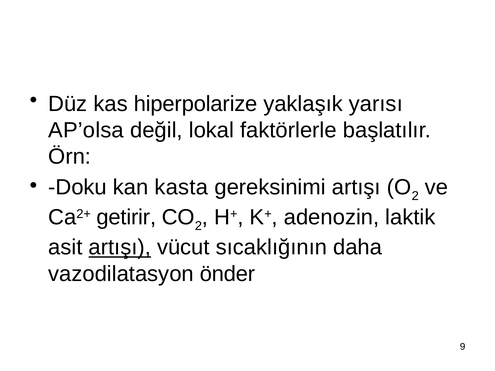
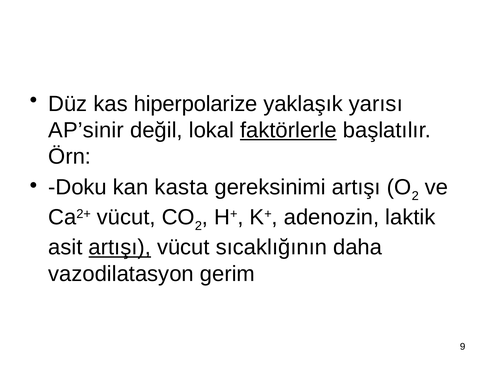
AP’olsa: AP’olsa -> AP’sinir (86, 130)
faktörlerle underline: none -> present (288, 130)
Ca2+ getirir: getirir -> vücut (126, 218)
önder: önder -> gerim (227, 274)
